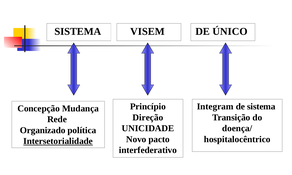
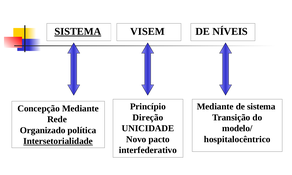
SISTEMA underline: none -> present (78, 32)
ÚNICO: ÚNICO -> NÍVEIS (230, 32)
Integram: Integram -> Mediante (215, 107)
Concepção Mudança: Mudança -> Mediante (80, 109)
doença/: doença/ -> modelo/ (237, 128)
